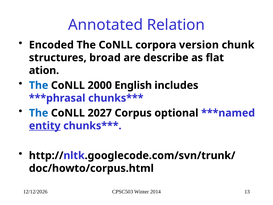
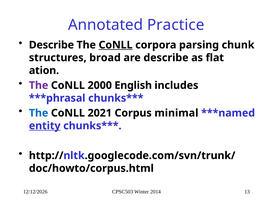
Relation: Relation -> Practice (176, 25)
Encoded: Encoded -> Describe (51, 45)
CoNLL underline: none -> present (116, 45)
version: version -> parsing (199, 45)
The colour: blue -> purple (39, 85)
2027: 2027 -> 2021 (100, 113)
optional: optional -> minimal (176, 113)
